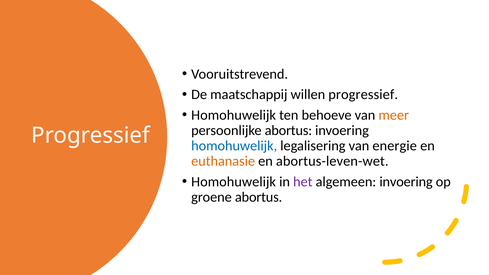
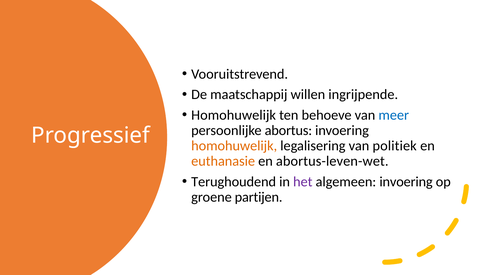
willen progressief: progressief -> ingrijpende (363, 95)
meer colour: orange -> blue (394, 115)
homohuwelijk colour: blue -> orange (234, 146)
energie: energie -> politiek (395, 146)
Homohuwelijk: Homohuwelijk -> Terughoudend (234, 182)
groene abortus: abortus -> partijen (259, 197)
